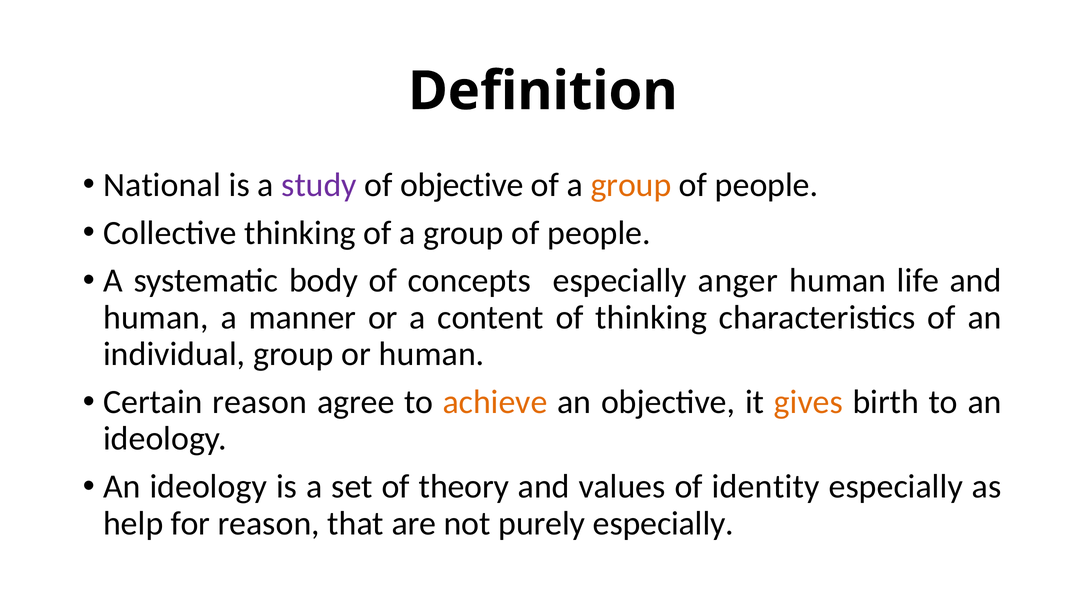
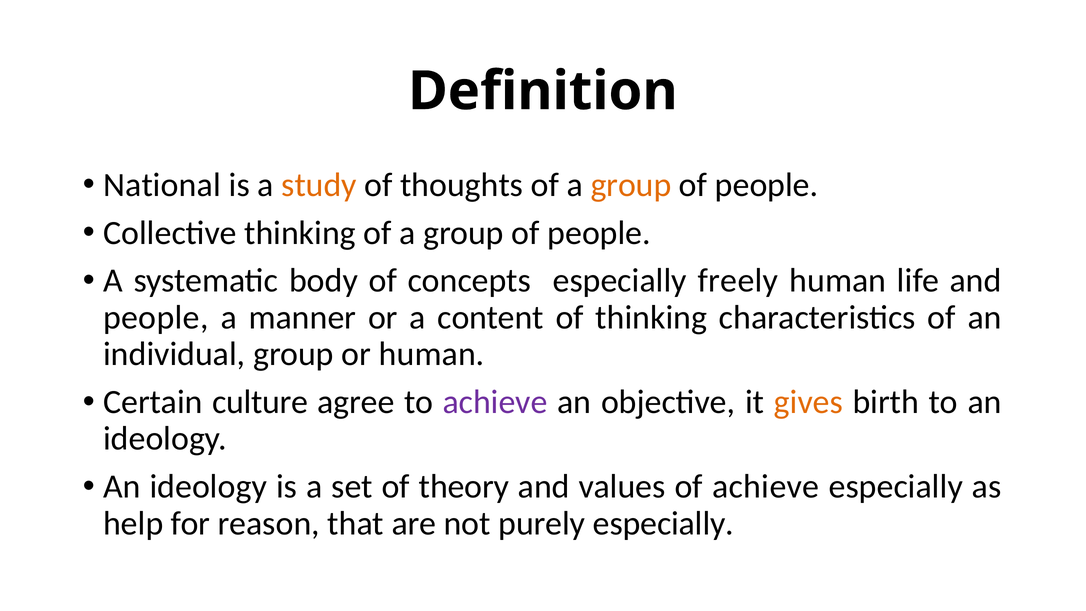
study colour: purple -> orange (319, 185)
of objective: objective -> thoughts (462, 185)
anger: anger -> freely (738, 281)
human: human -> people (156, 317)
Certain reason: reason -> culture (260, 402)
achieve colour: orange -> purple (495, 402)
of identity: identity -> achieve (766, 487)
